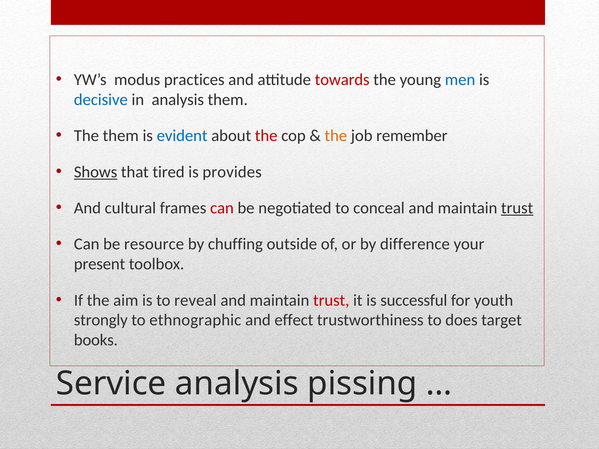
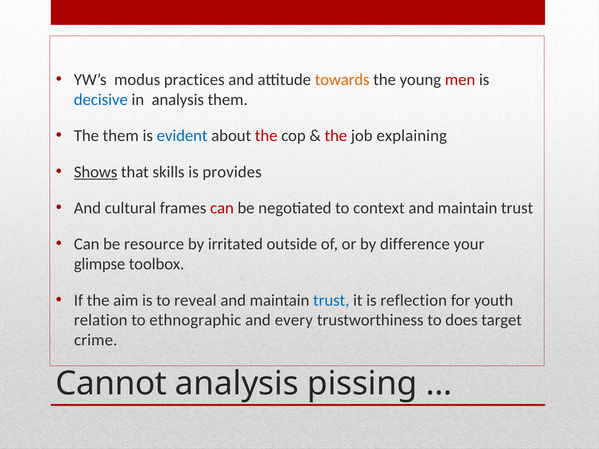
towards colour: red -> orange (342, 80)
men colour: blue -> red (460, 80)
the colour: orange -> red (336, 136)
remember: remember -> explaining (412, 136)
tired: tired -> skills (169, 172)
conceal: conceal -> context (379, 208)
trust underline: present -> none (517, 208)
chuffing: chuffing -> irritated (235, 244)
present: present -> glimpse (100, 264)
trust colour: red -> blue (331, 300)
successful: successful -> reflection (414, 300)
strongly: strongly -> relation (101, 320)
effect: effect -> every (294, 320)
books: books -> crime (96, 340)
Service: Service -> Cannot (111, 384)
